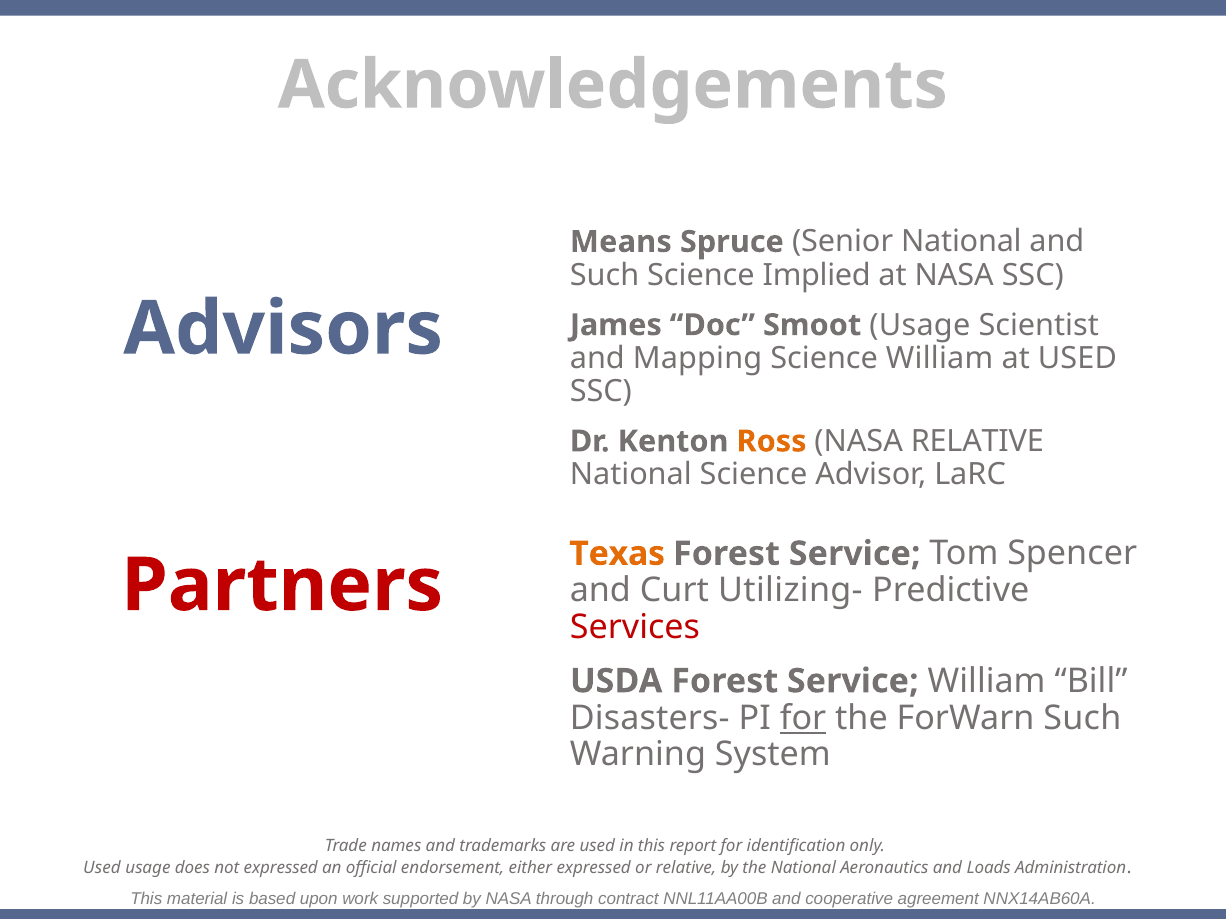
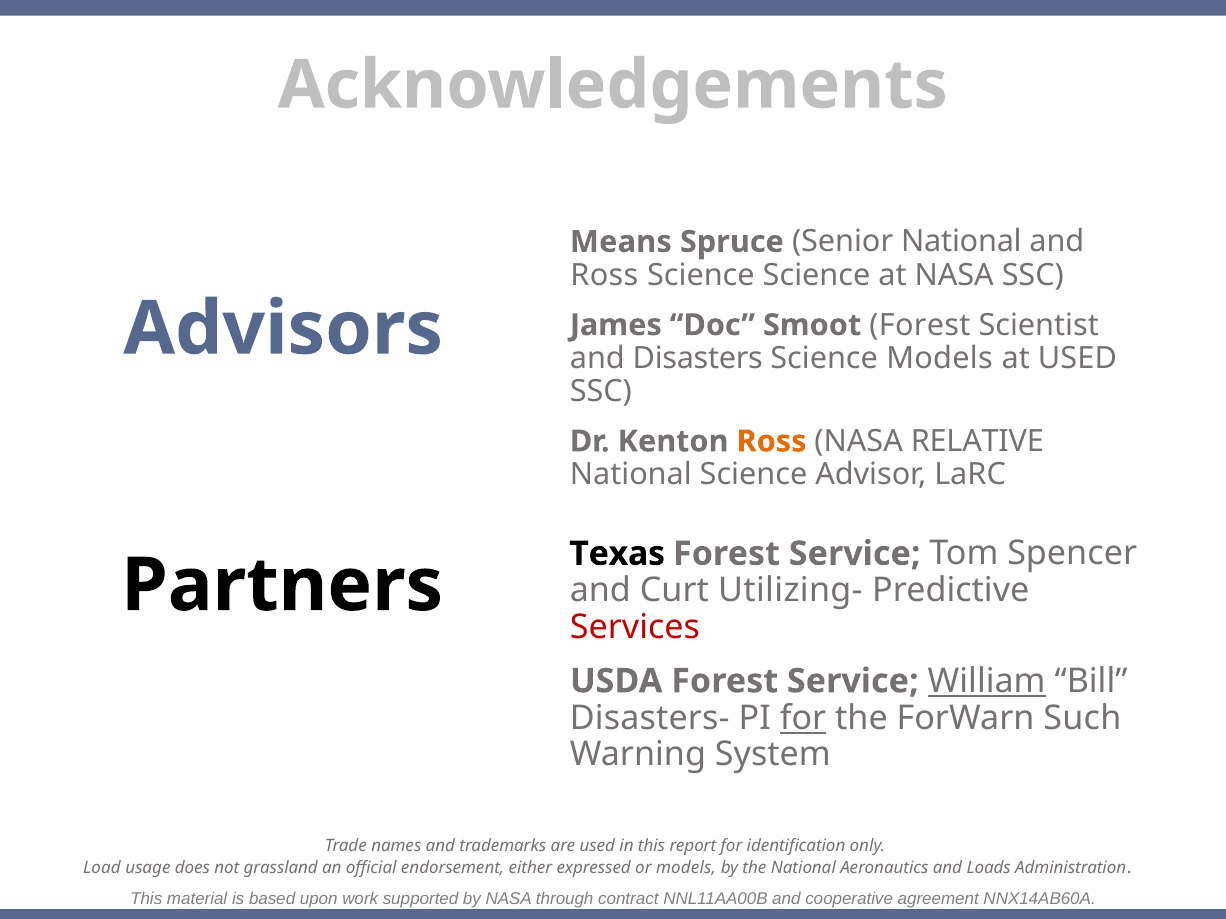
Such: Such -> Ross (604, 275)
Science Implied: Implied -> Science (817, 275)
Smoot Usage: Usage -> Forest (920, 325)
Mapping: Mapping -> Disasters (698, 358)
Science William: William -> Models (940, 358)
Texas colour: orange -> black (617, 554)
Partners colour: red -> black (282, 586)
William underline: none -> present (987, 681)
Used: Used -> Load (102, 868)
not expressed: expressed -> grassland (281, 868)
or relative: relative -> models (686, 868)
